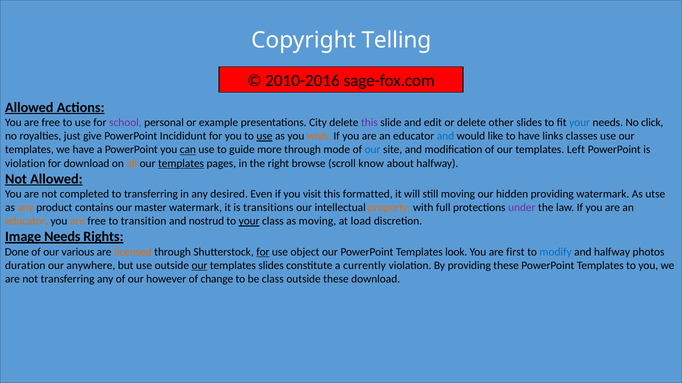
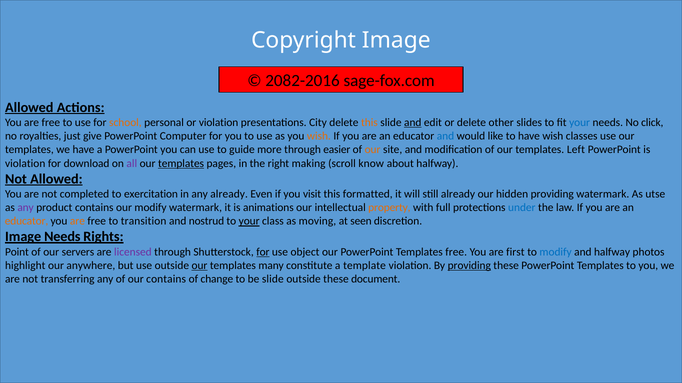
Copyright Telling: Telling -> Image (396, 40)
2010-2016: 2010-2016 -> 2082-2016 (303, 81)
school colour: purple -> orange (125, 123)
or example: example -> violation (219, 123)
this colour: purple -> orange (369, 123)
and underline: none -> present (413, 123)
Incididunt: Incididunt -> Computer (183, 136)
use underline: present -> none (264, 136)
have links: links -> wish (553, 136)
can underline: present -> none (188, 150)
mode: mode -> easier (337, 150)
our colour: blue -> orange (373, 150)
all colour: orange -> purple (132, 164)
browse: browse -> making (309, 164)
to transferring: transferring -> exercitation (151, 194)
any desired: desired -> already (229, 194)
still moving: moving -> already (458, 194)
any colour: orange -> purple (26, 208)
our master: master -> modify (151, 208)
transitions: transitions -> animations (268, 208)
under colour: purple -> blue (522, 208)
load: load -> seen (361, 222)
Done: Done -> Point (17, 252)
various: various -> servers (78, 252)
licensed colour: orange -> purple (133, 252)
Templates look: look -> free (456, 252)
duration: duration -> highlight (25, 266)
templates slides: slides -> many (271, 266)
currently: currently -> template (365, 266)
providing underline: none -> present (469, 266)
our however: however -> contains (166, 280)
be class: class -> slide (273, 280)
these download: download -> document (376, 280)
